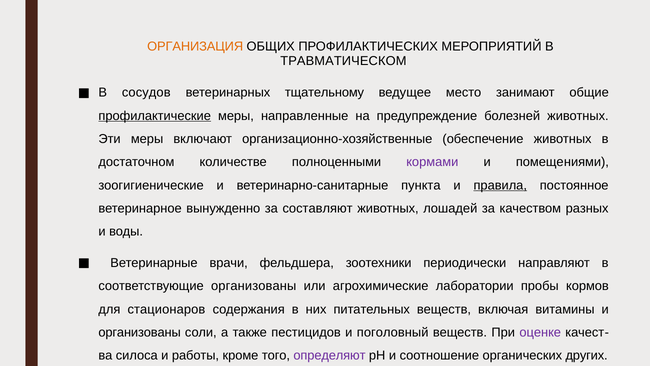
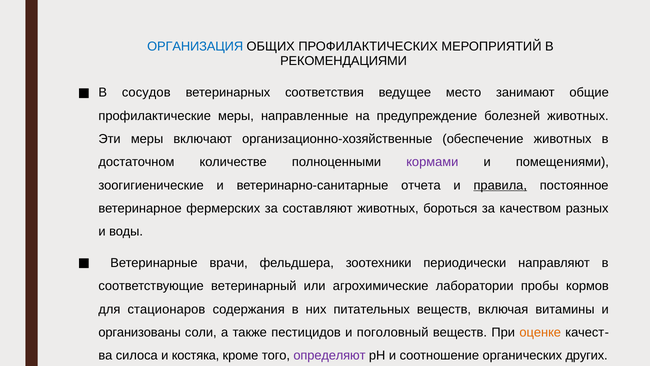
ОРГАНИЗАЦИЯ colour: orange -> blue (195, 46)
ТРАВМАТИЧЕСКОМ: ТРАВМАТИЧЕСКОМ -> РЕКОМЕНДАЦИЯМИ (344, 61)
тщательному: тщательному -> соответствия (324, 92)
профилактические underline: present -> none (155, 116)
пункта: пункта -> отчета (421, 185)
вынужденно: вынужденно -> фермерских (223, 208)
лошадей: лошадей -> бороться (450, 208)
соответствующие организованы: организованы -> ветеринарный (254, 286)
оценке colour: purple -> orange (540, 332)
работы: работы -> костяка (196, 355)
